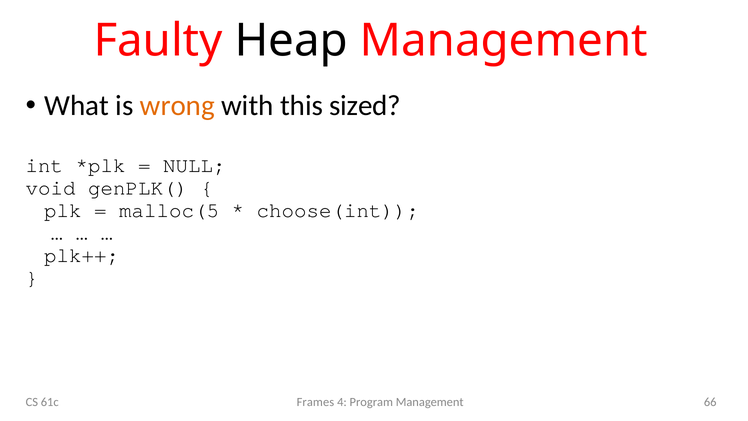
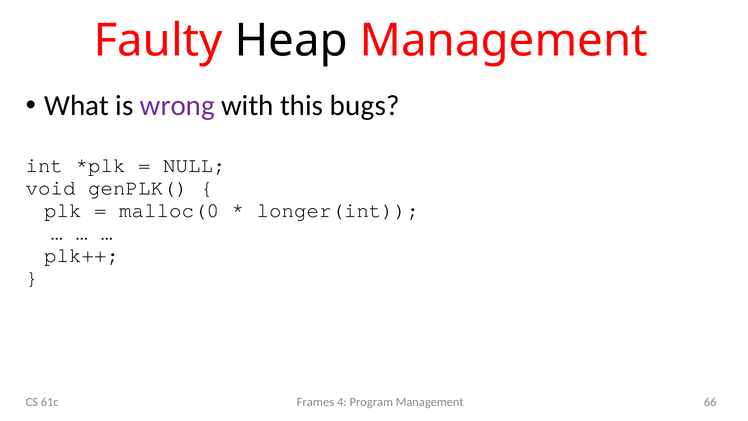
wrong colour: orange -> purple (177, 106)
sized: sized -> bugs (365, 106)
malloc(5: malloc(5 -> malloc(0 (169, 210)
choose(int: choose(int -> longer(int (338, 210)
